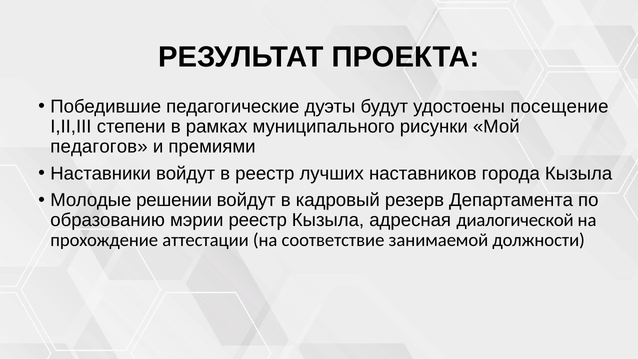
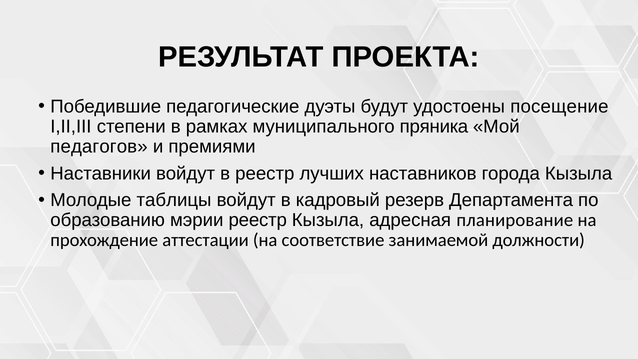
рисунки: рисунки -> пряника (434, 127)
решении: решении -> таблицы (174, 200)
диалогической: диалогической -> планирование (515, 220)
